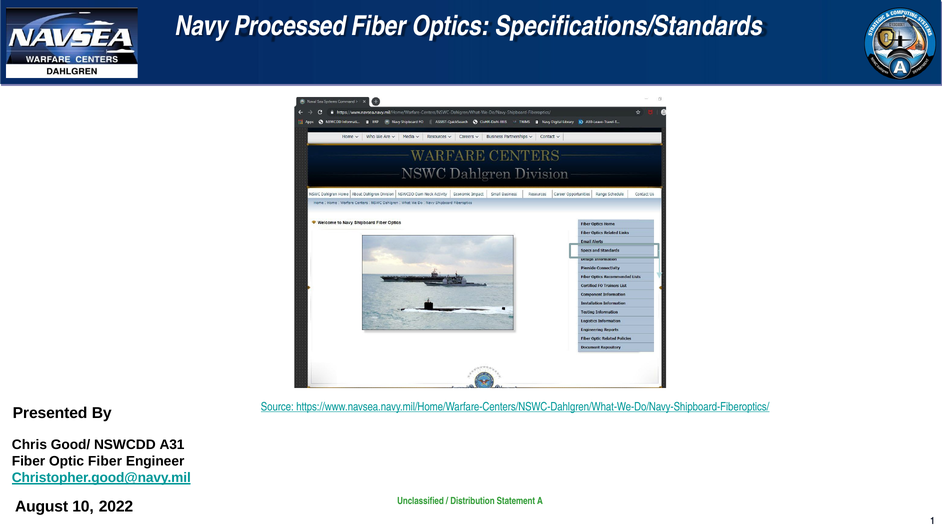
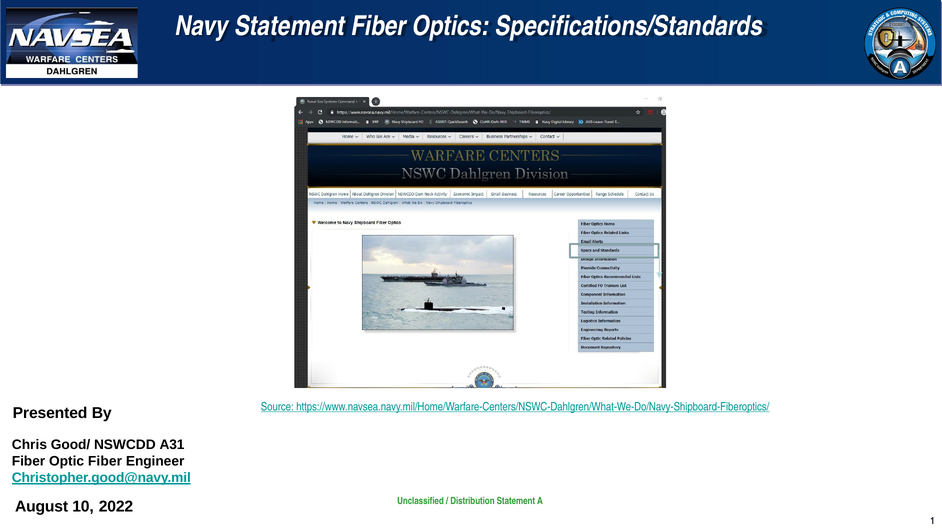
Navy Processed: Processed -> Statement (290, 26)
